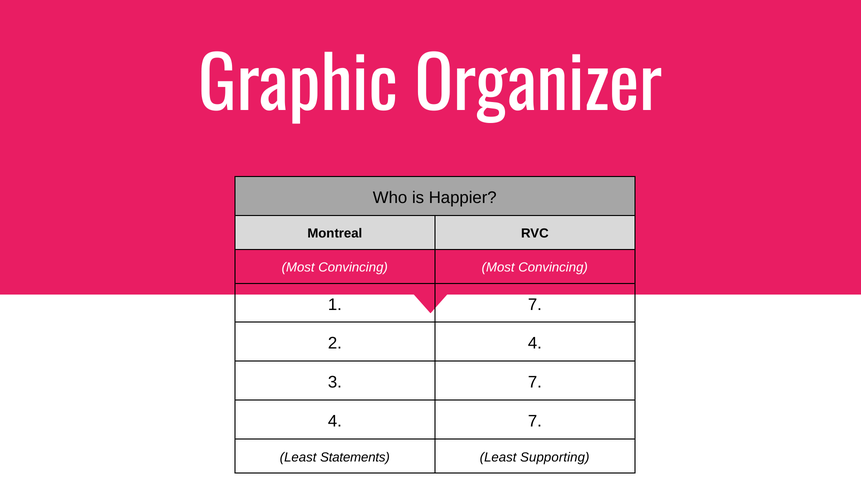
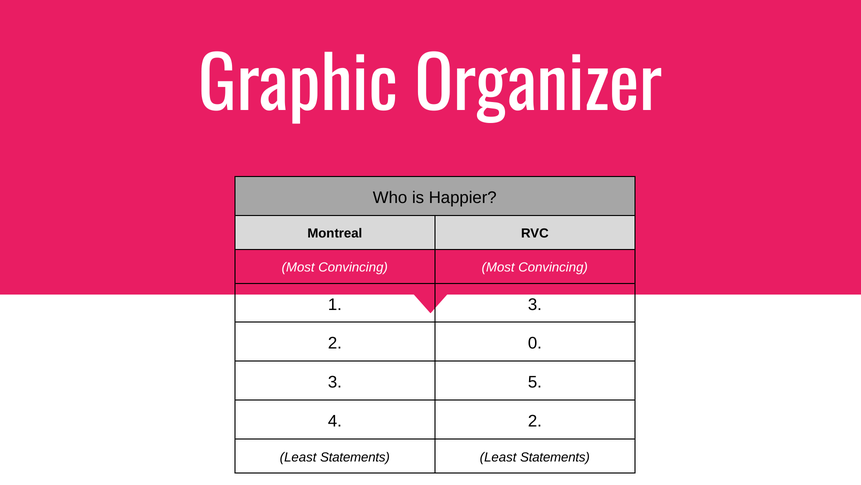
1 7: 7 -> 3 (535, 304)
2 4: 4 -> 0 (535, 343)
3 7: 7 -> 5 (535, 382)
4 7: 7 -> 2 (535, 420)
Supporting: Supporting -> Statements (555, 457)
